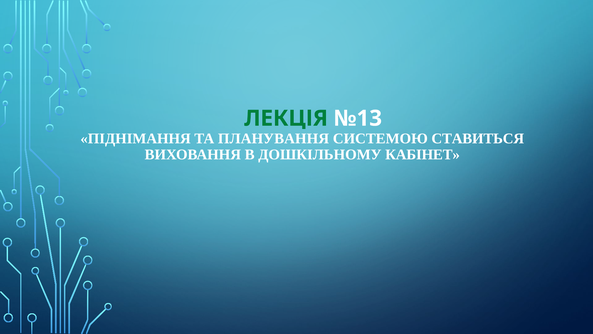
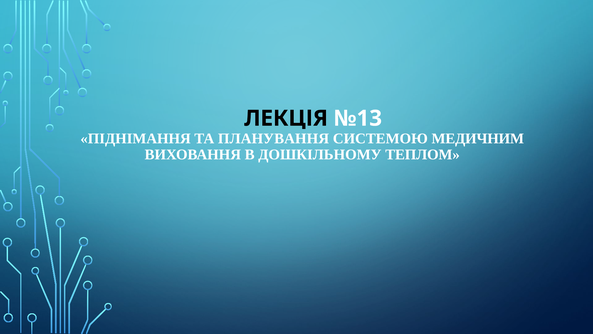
ЛЕКЦІЯ colour: green -> black (286, 118)
СТАВИТЬСЯ: СТАВИТЬСЯ -> МЕДИЧНИМ (478, 138)
КАБІНЕТ: КАБІНЕТ -> ТЕПЛОМ (423, 154)
